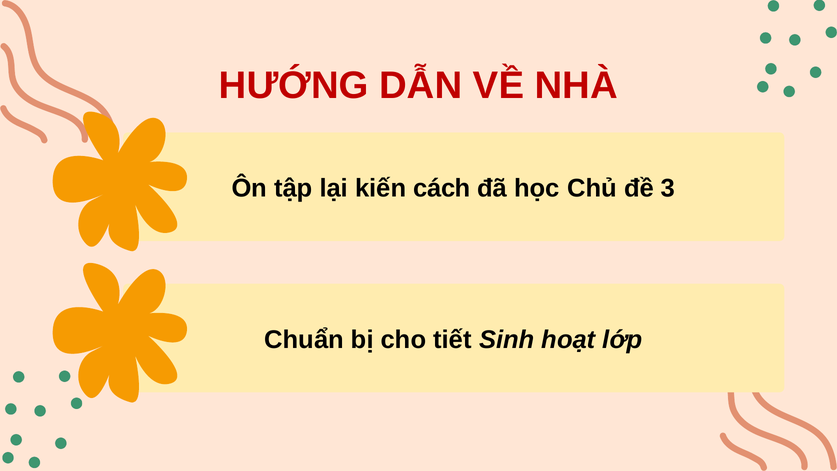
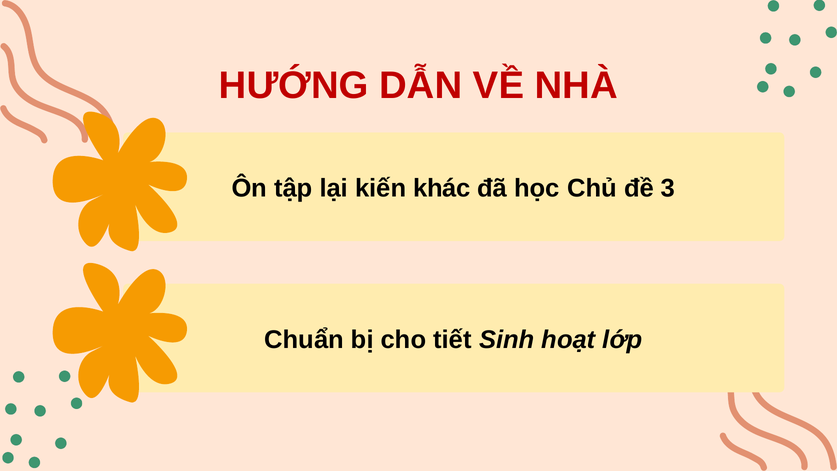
cách: cách -> khác (442, 188)
